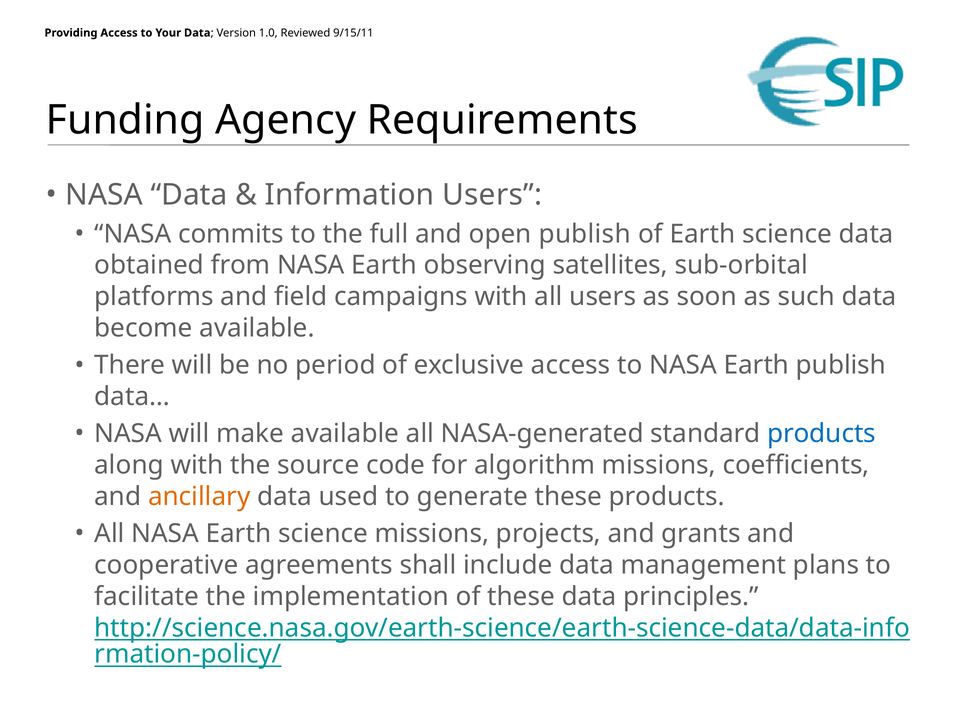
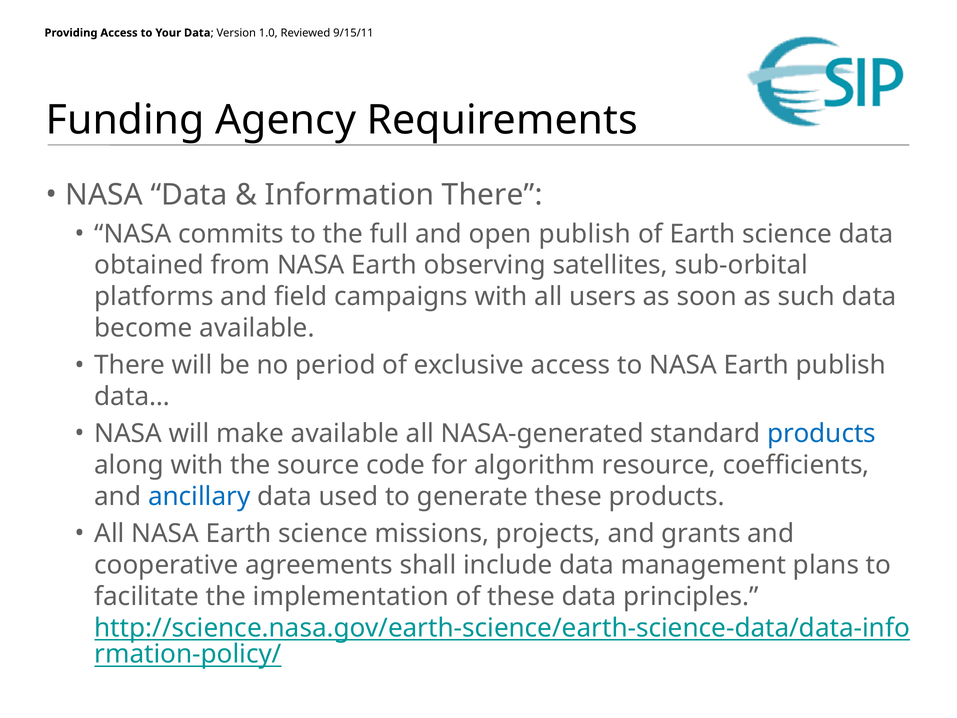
Information Users: Users -> There (492, 195)
algorithm missions: missions -> resource (659, 465)
ancillary colour: orange -> blue (199, 496)
